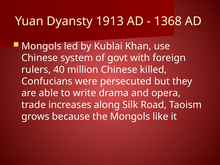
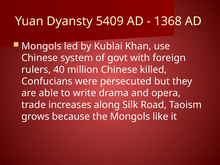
1913: 1913 -> 5409 (110, 21)
